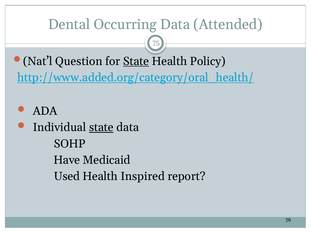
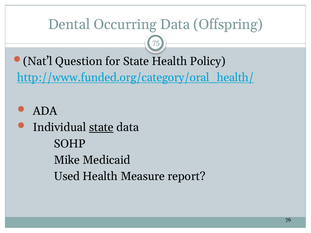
Attended: Attended -> Offspring (228, 24)
State underline: present -> none (136, 61)
http://www.added.org/category/oral_health/: http://www.added.org/category/oral_health/ -> http://www.funded.org/category/oral_health/ (136, 78)
Have: Have -> Mike (67, 160)
Inspired: Inspired -> Measure (143, 177)
